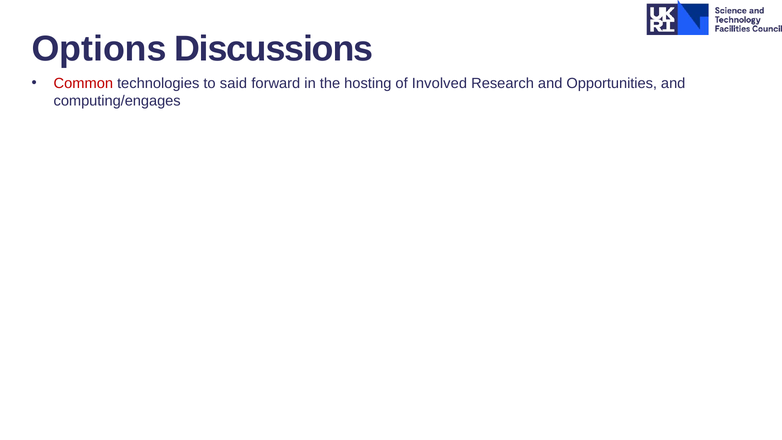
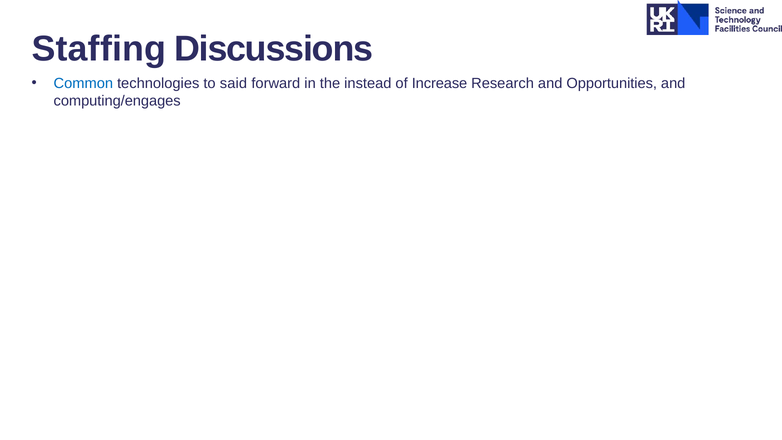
Options: Options -> Staffing (99, 49)
Common colour: red -> blue (83, 83)
hosting: hosting -> instead (368, 83)
Involved: Involved -> Increase (440, 83)
